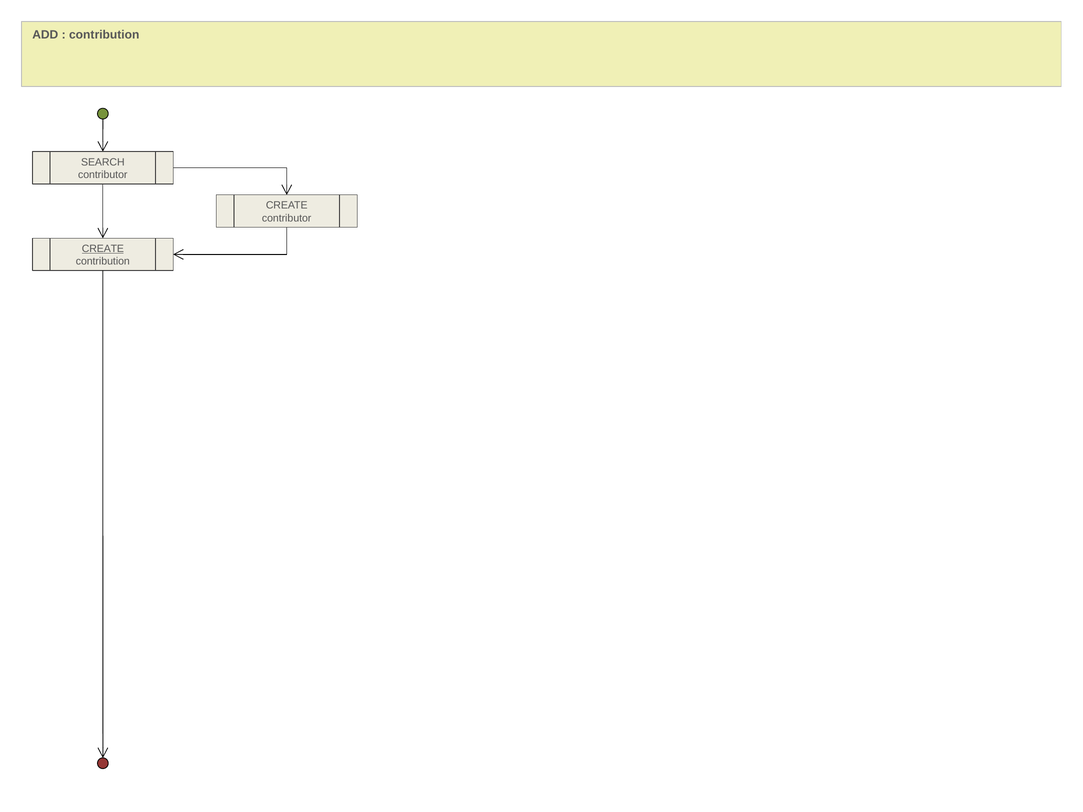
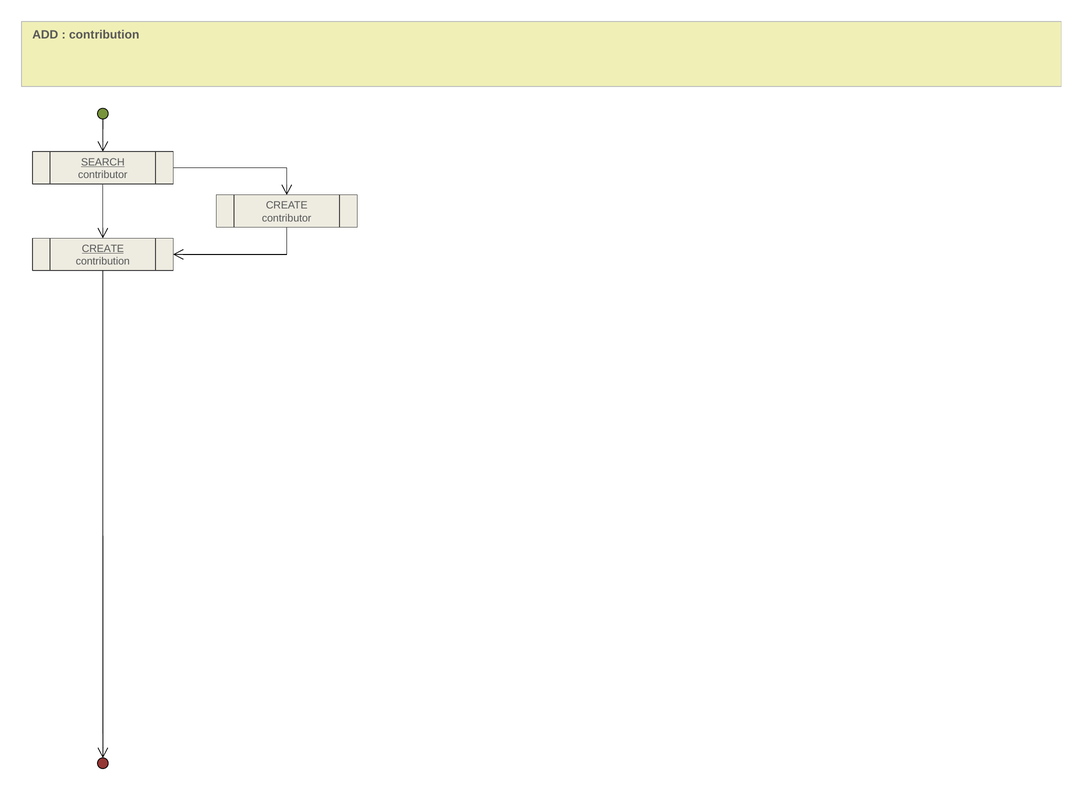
SEARCH underline: none -> present (103, 162)
